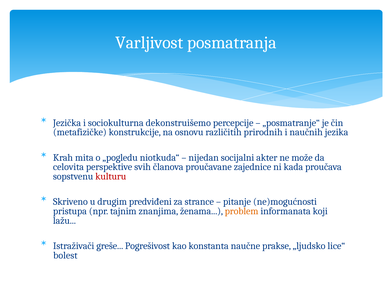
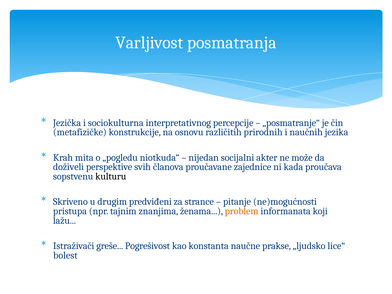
dekonstruišemo: dekonstruišemo -> interpretativnog (178, 123)
celovita: celovita -> doživeli (68, 167)
kulturu colour: red -> black (111, 176)
